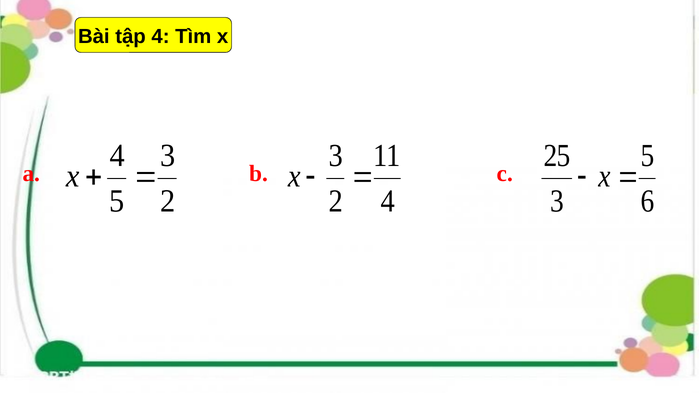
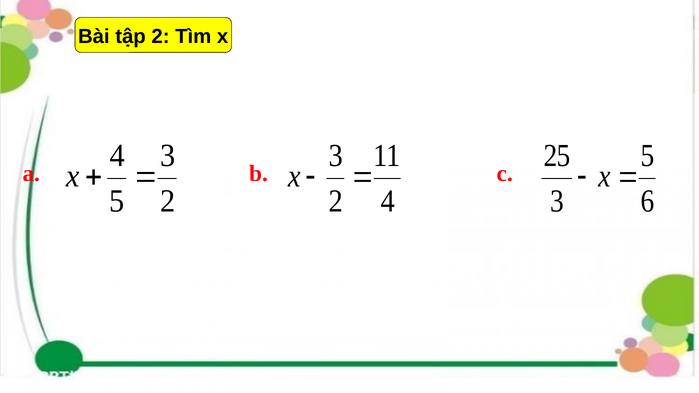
tập 4: 4 -> 2 (160, 36)
